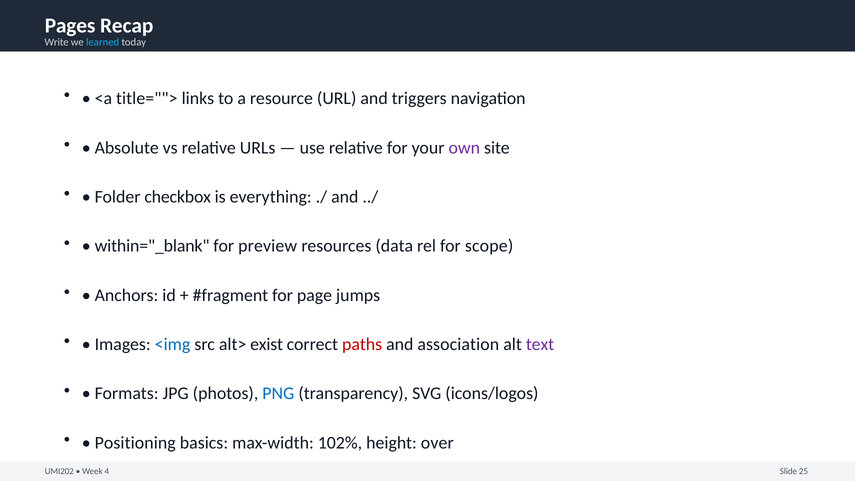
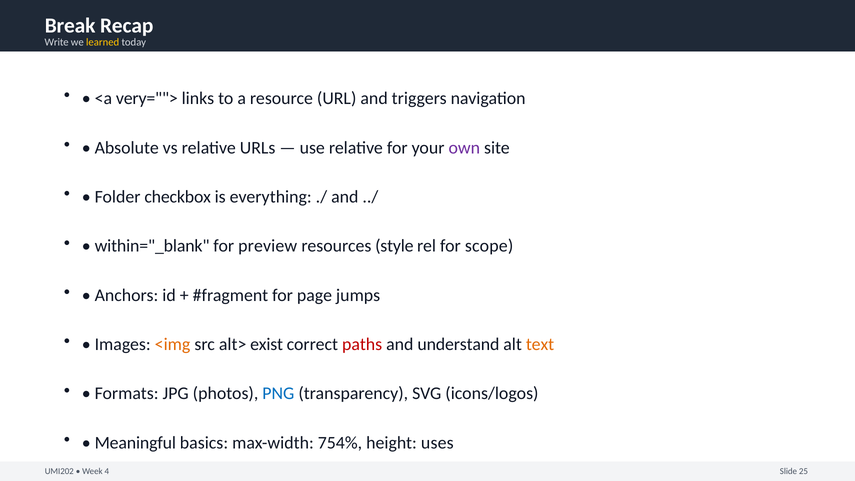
Pages: Pages -> Break (70, 26)
learned colour: light blue -> yellow (103, 42)
title="">: title=""> -> very=""> (147, 98)
data: data -> style (394, 246)
<img colour: blue -> orange (173, 344)
association: association -> understand (458, 344)
text colour: purple -> orange (540, 344)
Positioning: Positioning -> Meaningful (135, 443)
102%: 102% -> 754% (340, 443)
over: over -> uses (437, 443)
